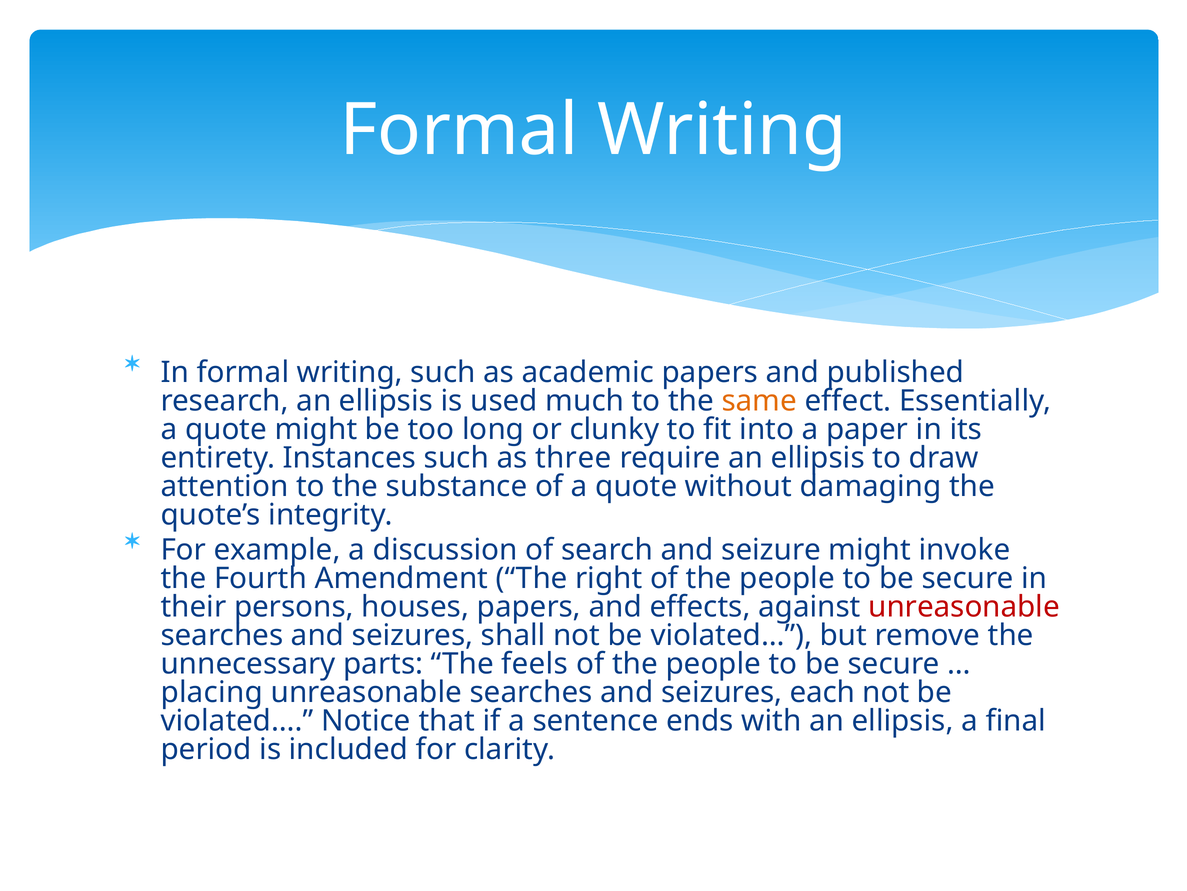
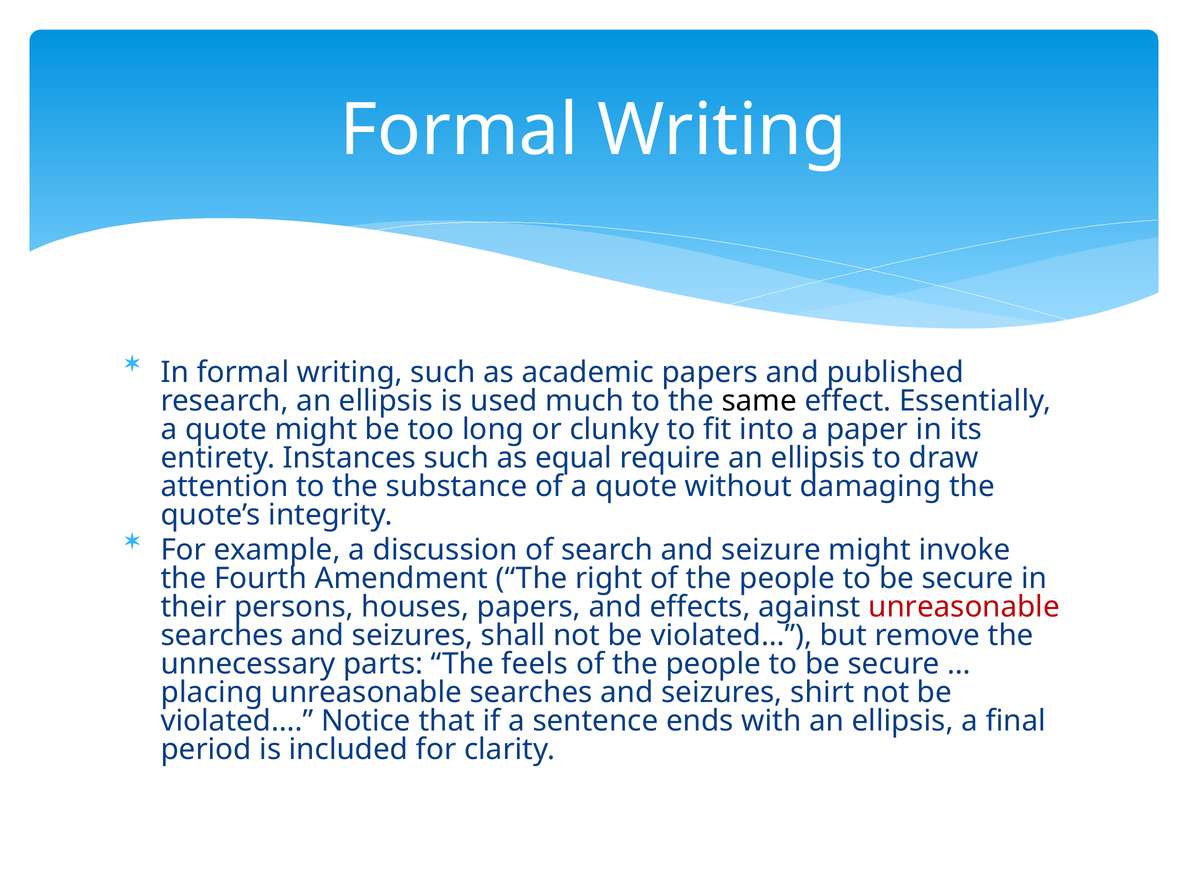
same colour: orange -> black (759, 400)
three: three -> equal (574, 457)
each: each -> shirt (822, 692)
